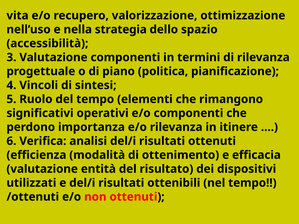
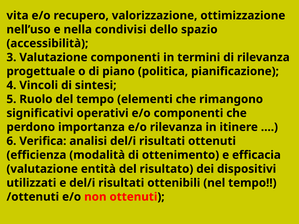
strategia: strategia -> condivisi (121, 29)
